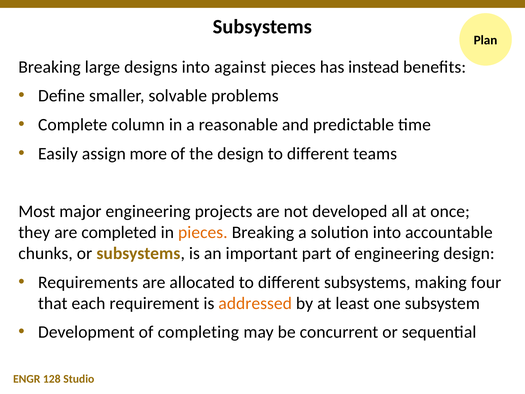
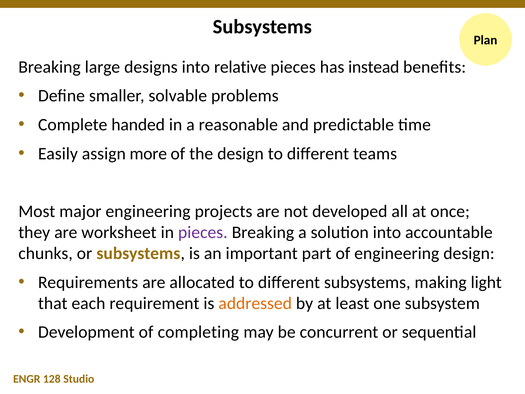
against: against -> relative (240, 67)
column: column -> handed (138, 125)
completed: completed -> worksheet (119, 232)
pieces colour: orange -> purple (203, 232)
four: four -> light (486, 282)
